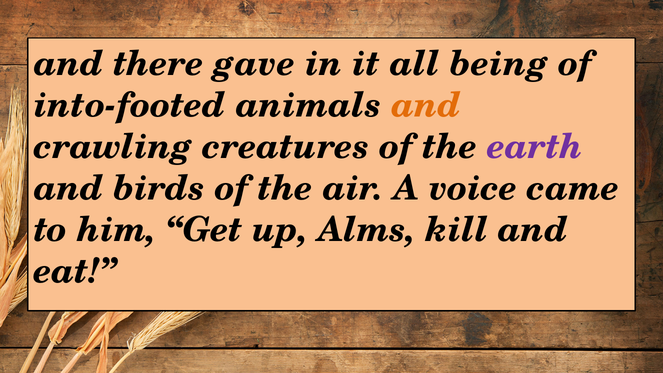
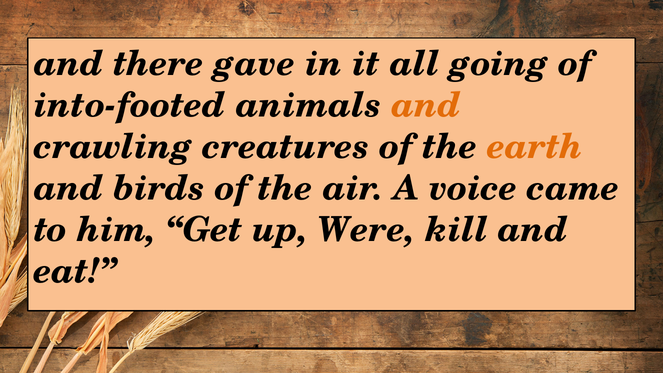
being: being -> going (499, 64)
earth colour: purple -> orange (535, 147)
Alms: Alms -> Were (367, 230)
